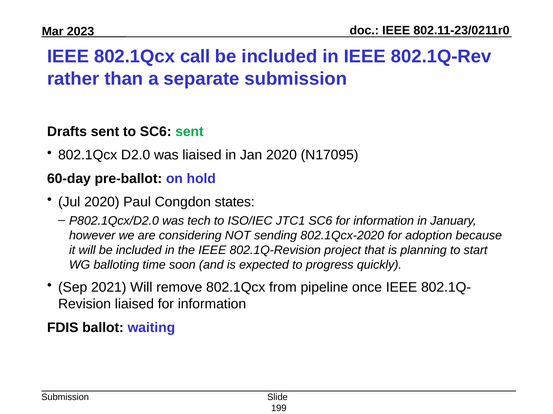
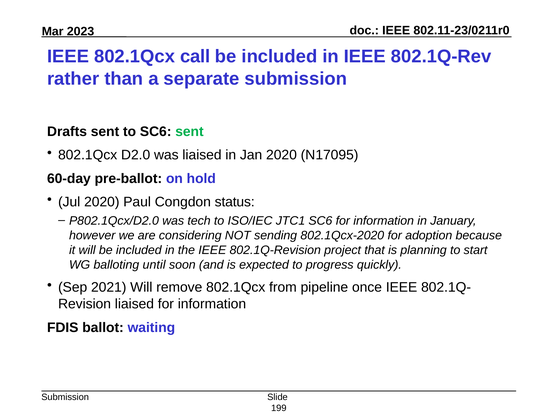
states: states -> status (235, 202)
time: time -> until (154, 265)
